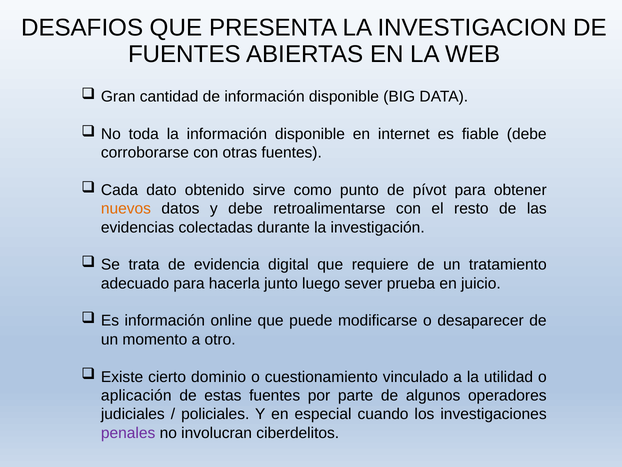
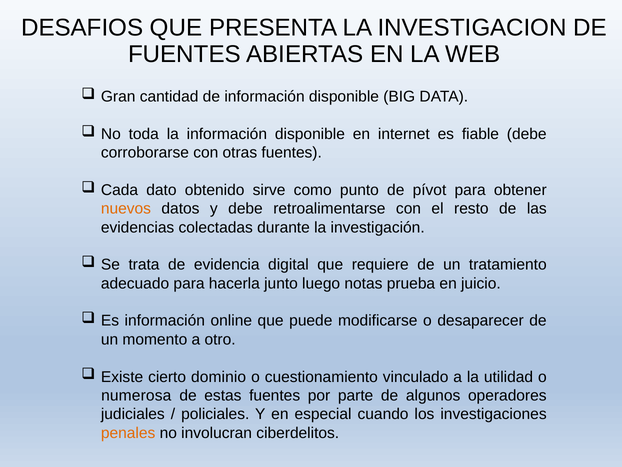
sever: sever -> notas (363, 283)
aplicación: aplicación -> numerosa (136, 395)
penales colour: purple -> orange (128, 432)
